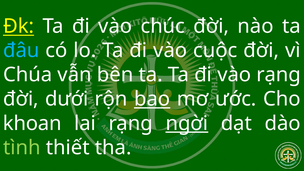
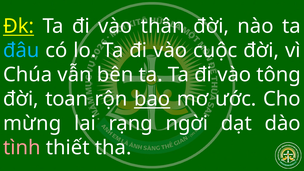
chúc: chúc -> thân (163, 26)
vào rạng: rạng -> tông (279, 75)
dưới: dưới -> toan (67, 99)
khoan: khoan -> mừng (32, 123)
ngời underline: present -> none (187, 123)
tình colour: light green -> pink (22, 148)
